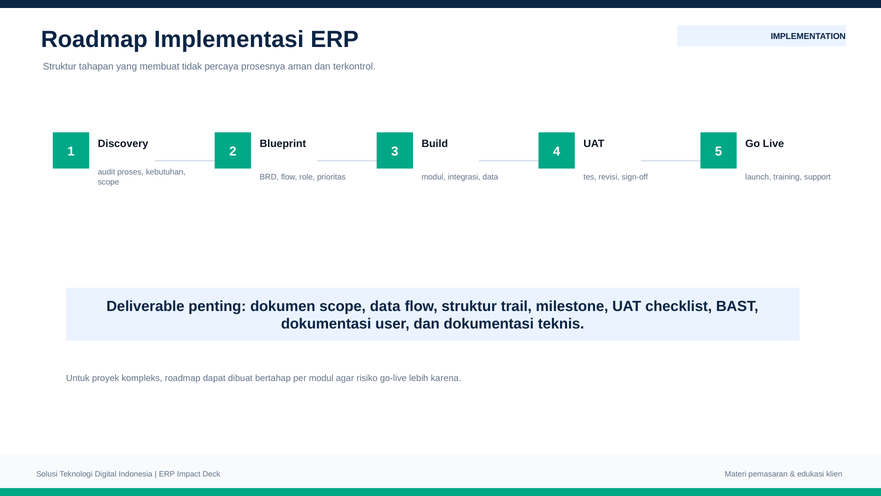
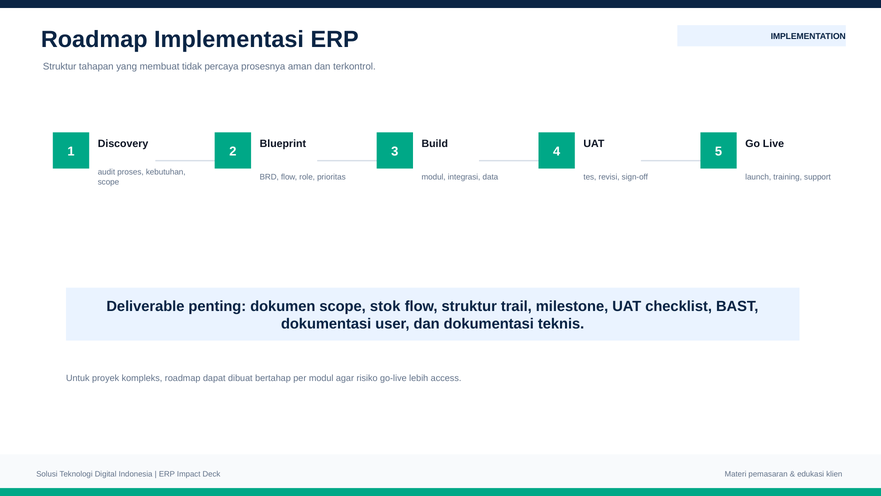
scope data: data -> stok (385, 306)
karena: karena -> access (446, 378)
